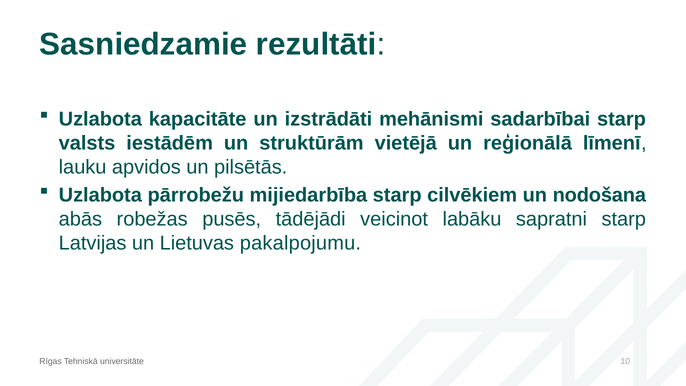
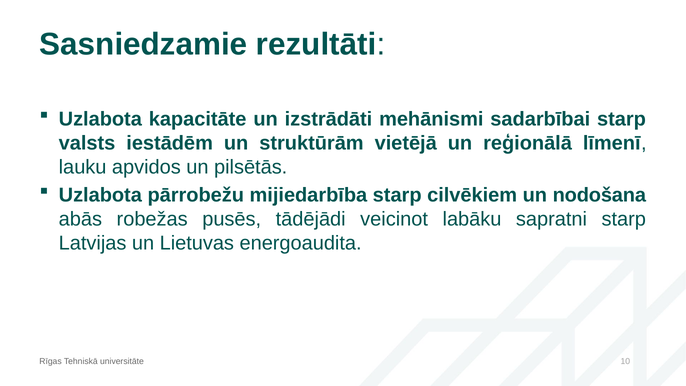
pakalpojumu: pakalpojumu -> energoaudita (301, 243)
